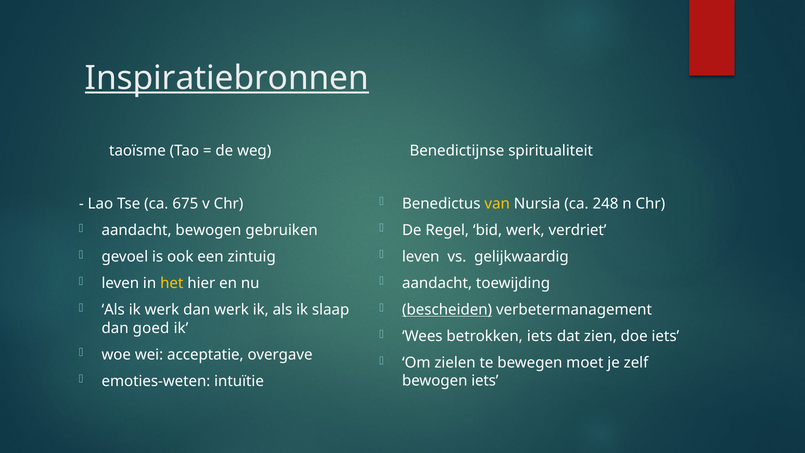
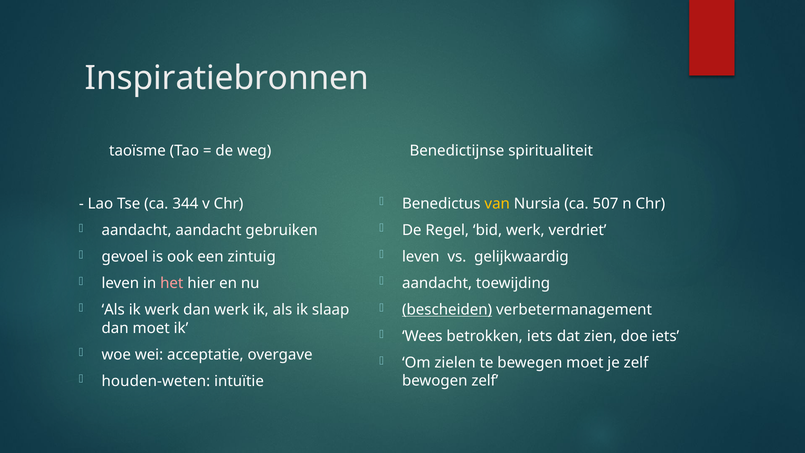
Inspiratiebronnen underline: present -> none (227, 78)
248: 248 -> 507 (605, 204)
675: 675 -> 344 (185, 204)
aandacht bewogen: bewogen -> aandacht (208, 230)
het colour: yellow -> pink (172, 283)
dan goed: goed -> moet (151, 328)
emoties-weten: emoties-weten -> houden-weten (156, 381)
bewogen iets: iets -> zelf (485, 381)
